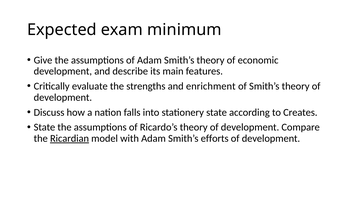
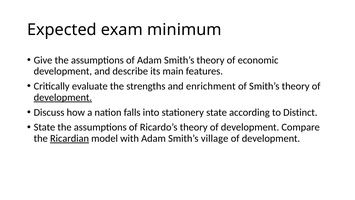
development underline: none -> present (63, 97)
Creates: Creates -> Distinct (300, 112)
efforts: efforts -> village (215, 138)
